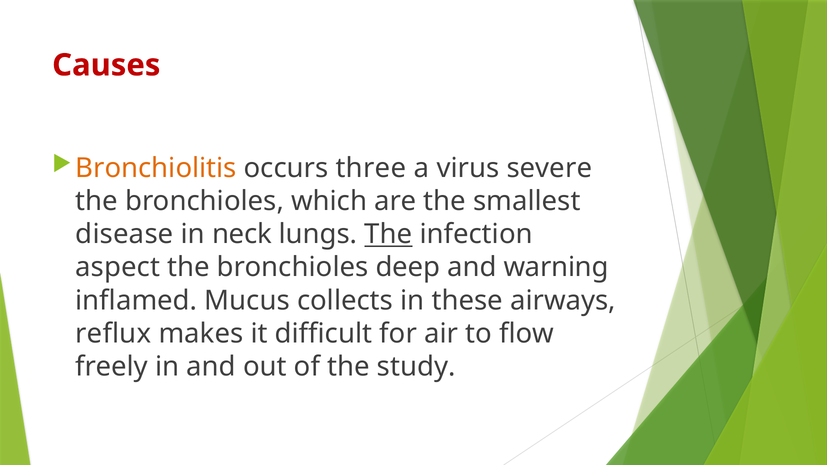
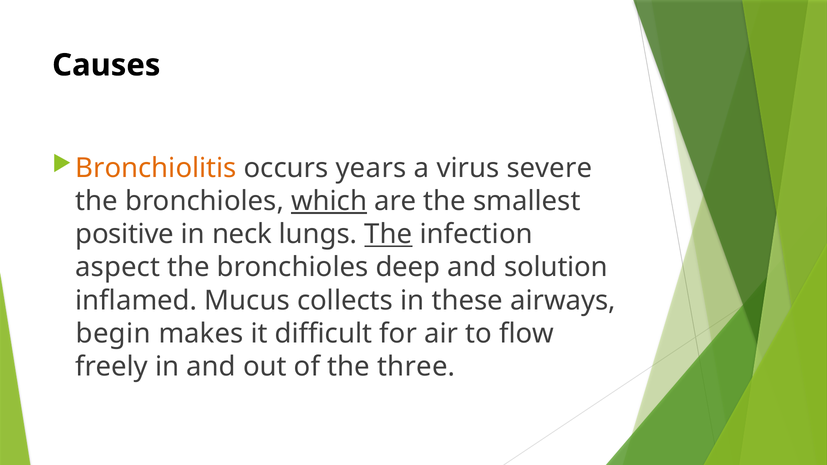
Causes colour: red -> black (106, 65)
three: three -> years (371, 168)
which underline: none -> present (329, 201)
disease: disease -> positive (125, 234)
warning: warning -> solution (556, 267)
reﬂux: reﬂux -> begin (113, 334)
study: study -> three (416, 367)
